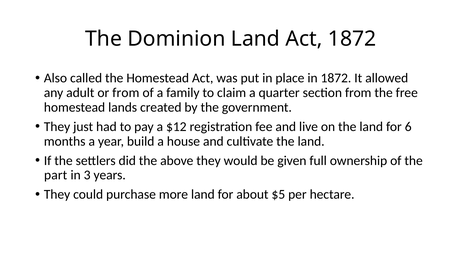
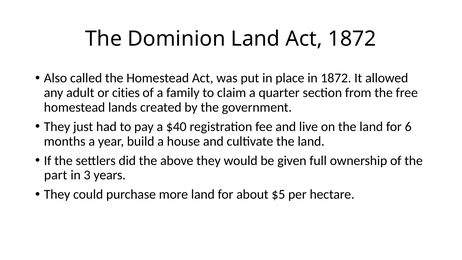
or from: from -> cities (126, 93)
$12: $12 -> $40 (176, 127)
